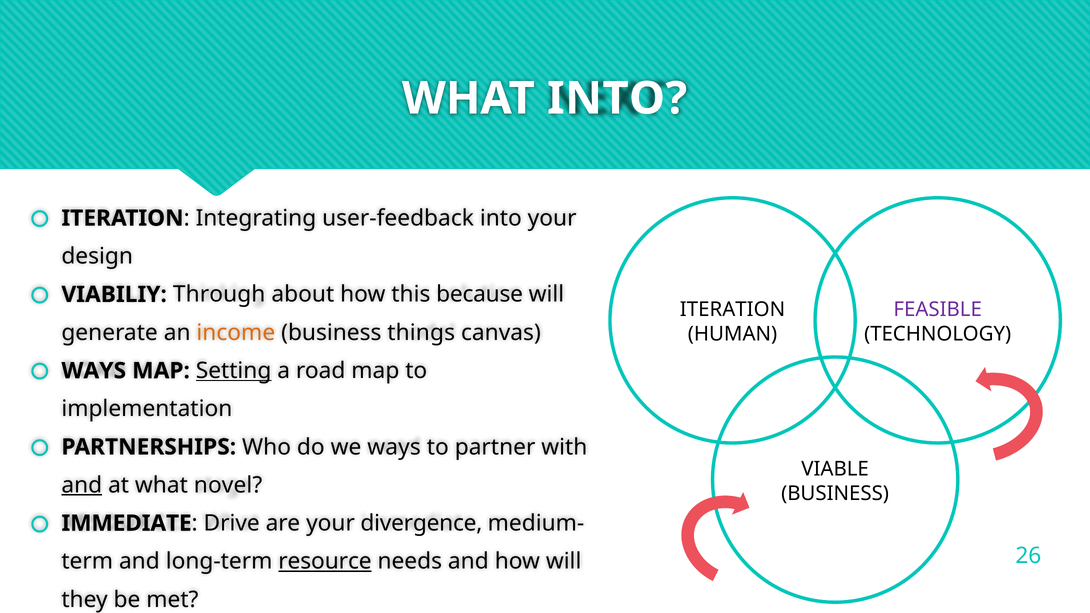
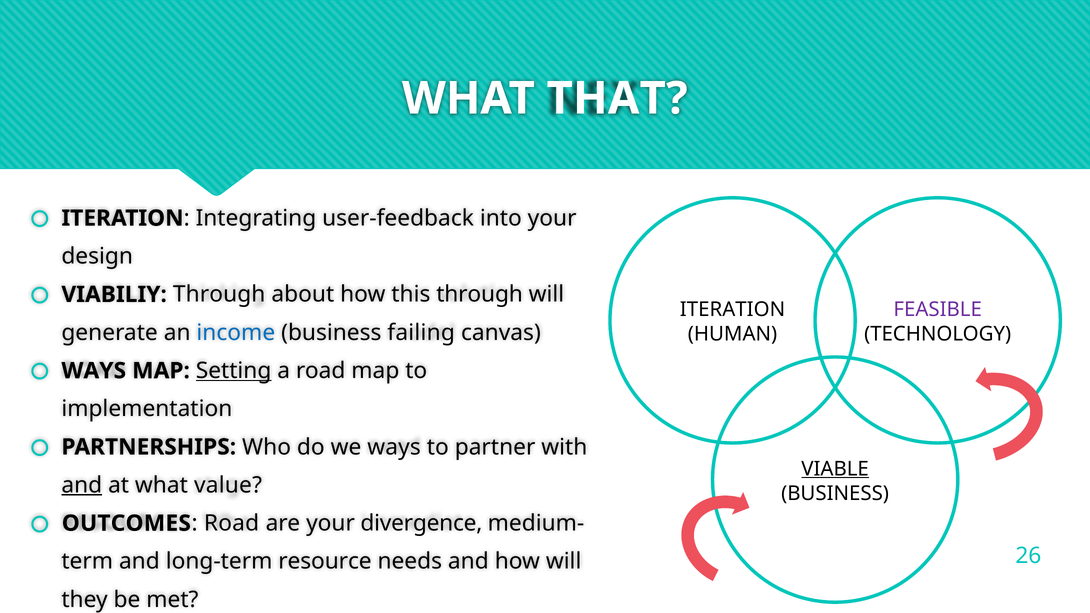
WHAT INTO: INTO -> THAT (617, 99)
this because: because -> through (480, 295)
income colour: orange -> blue (236, 333)
things: things -> failing (421, 333)
VIABLE underline: none -> present (835, 469)
novel: novel -> value (228, 485)
IMMEDIATE: IMMEDIATE -> OUTCOMES (126, 523)
Drive: Drive -> Road (232, 523)
resource underline: present -> none (325, 562)
